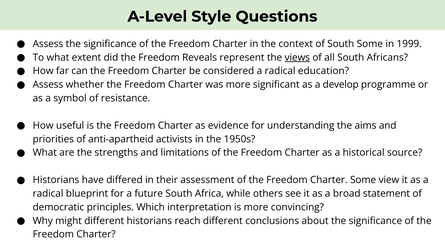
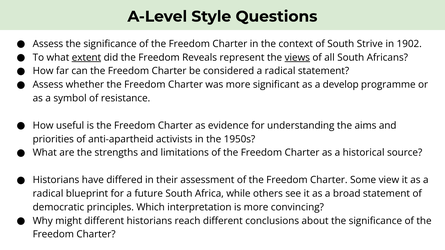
South Some: Some -> Strive (370, 44)
1999: 1999 -> 1902 (409, 44)
extent underline: none -> present (86, 58)
radical education: education -> statement (324, 71)
